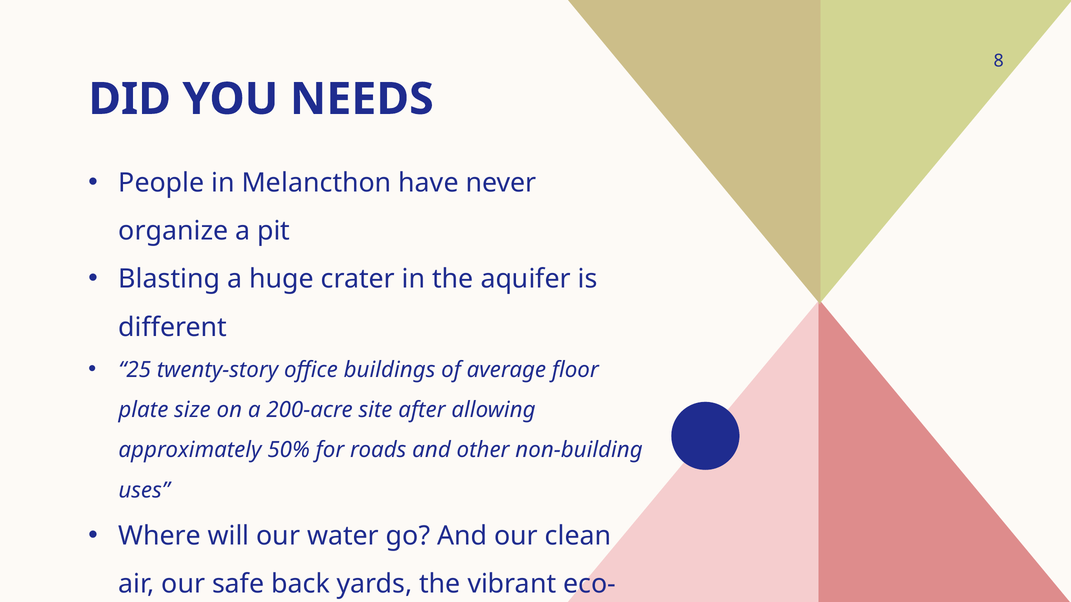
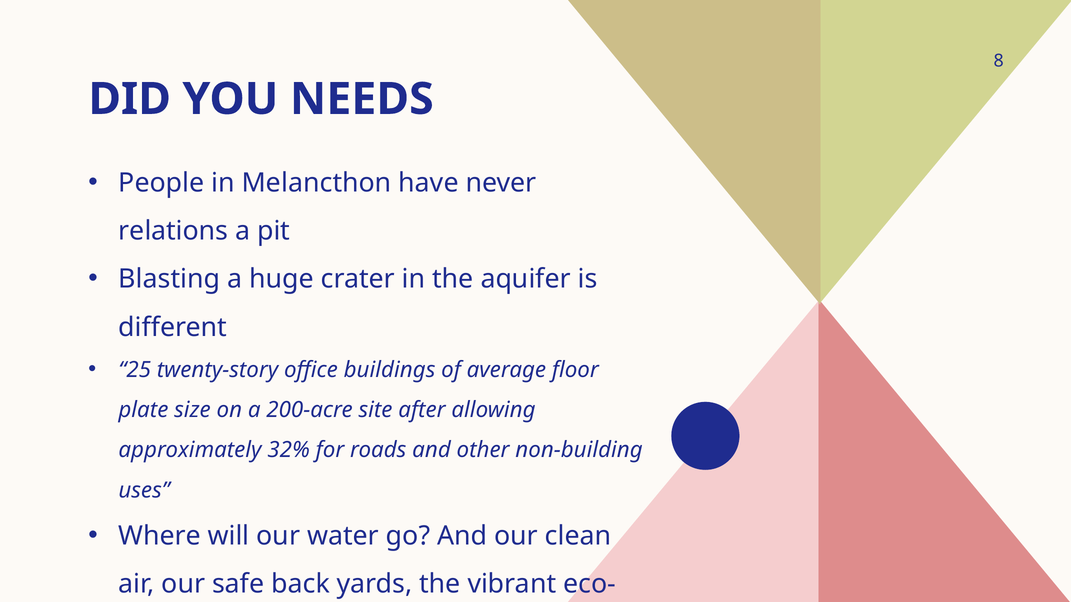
organize: organize -> relations (173, 231)
50%: 50% -> 32% (289, 450)
